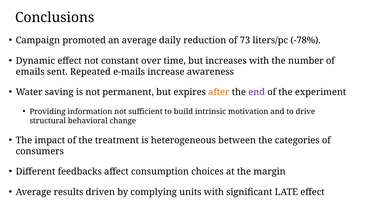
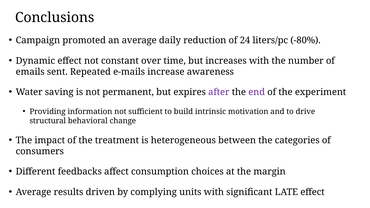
73: 73 -> 24 (245, 40)
-78%: -78% -> -80% (306, 40)
after colour: orange -> purple (219, 92)
